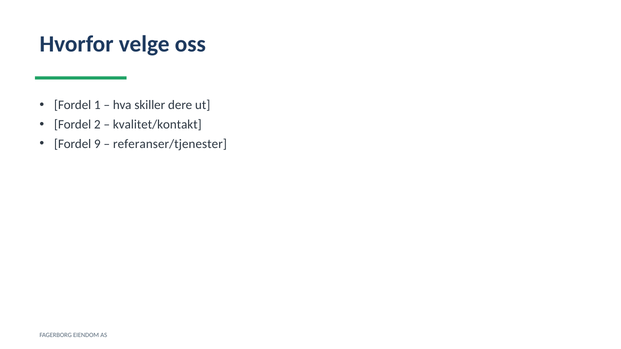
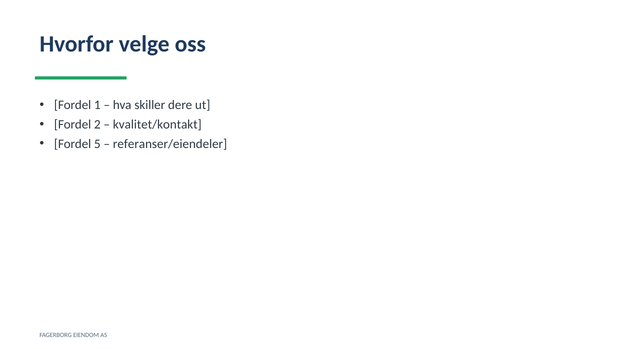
9: 9 -> 5 (97, 144)
referanser/tjenester: referanser/tjenester -> referanser/eiendeler (170, 144)
